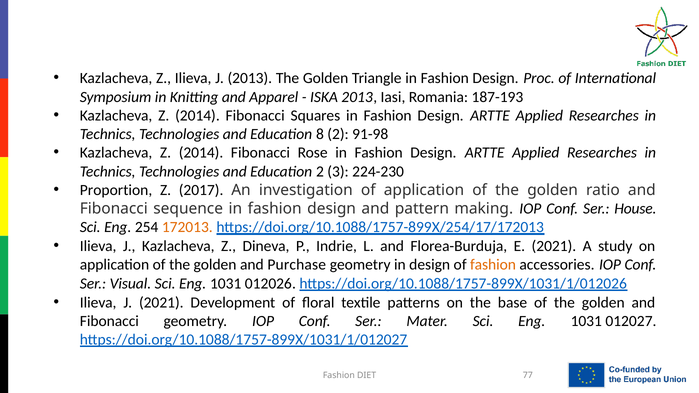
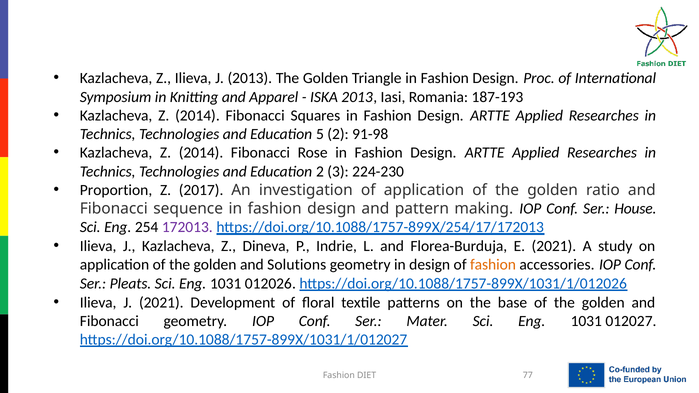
8: 8 -> 5 (320, 134)
172013 colour: orange -> purple (187, 227)
Purchase: Purchase -> Solutions (297, 265)
Visual: Visual -> Pleats (130, 284)
